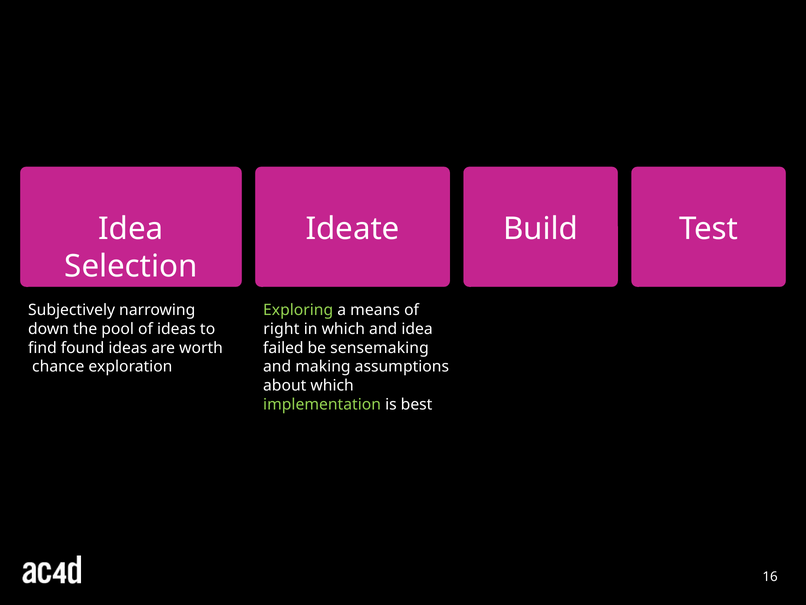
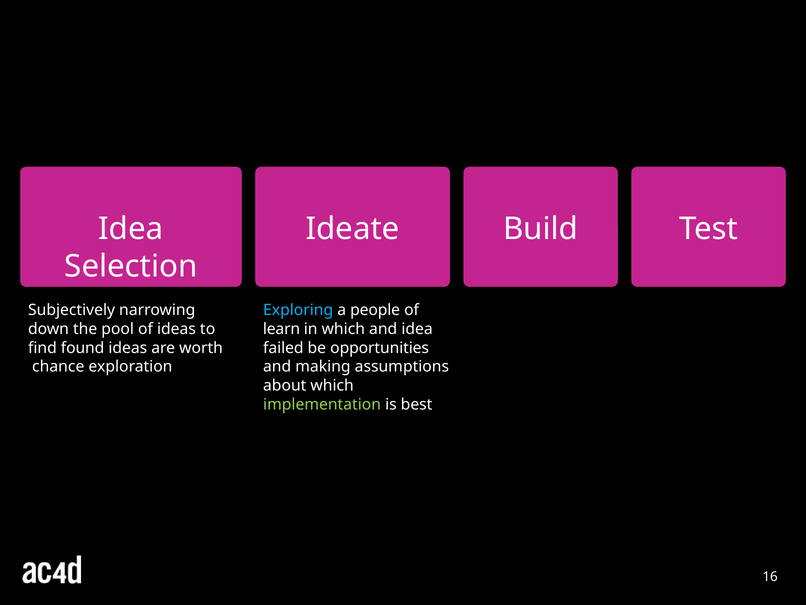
Exploring colour: light green -> light blue (298, 310)
means: means -> people (375, 310)
right: right -> learn (282, 329)
sensemaking: sensemaking -> opportunities (380, 348)
